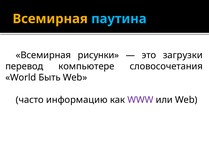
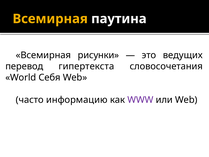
паутина colour: light blue -> white (119, 19)
загрузки: загрузки -> ведущих (183, 55)
компьютере: компьютере -> гипертекста (86, 66)
Быть: Быть -> Себя (50, 77)
